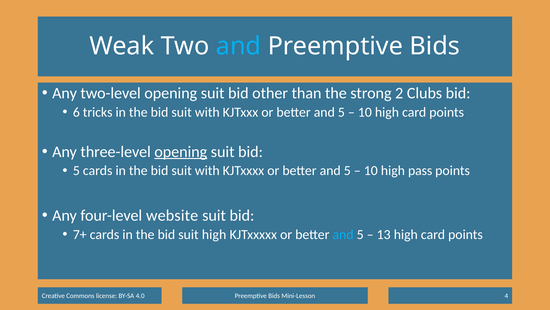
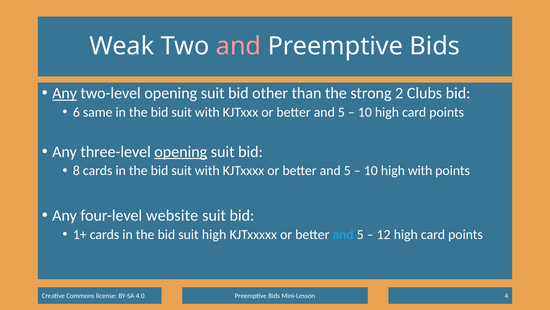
and colour: light blue -> pink (239, 46)
Any underline: none -> present (65, 93)
tricks: tricks -> same (98, 112)
5: 5 -> 8 (76, 170)
high pass: pass -> with (420, 170)
7+: 7+ -> 1+ (80, 234)
13: 13 -> 12 (384, 234)
